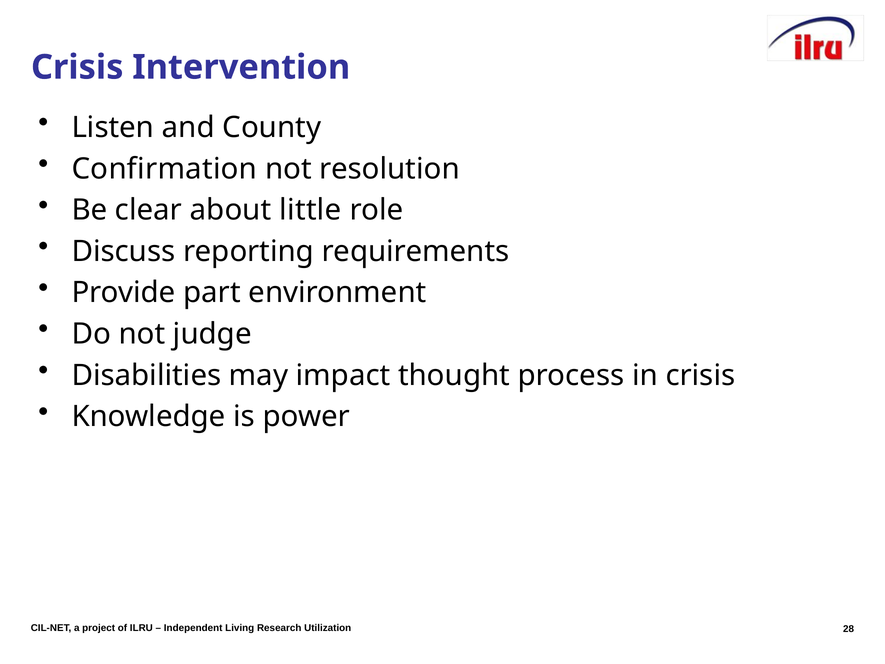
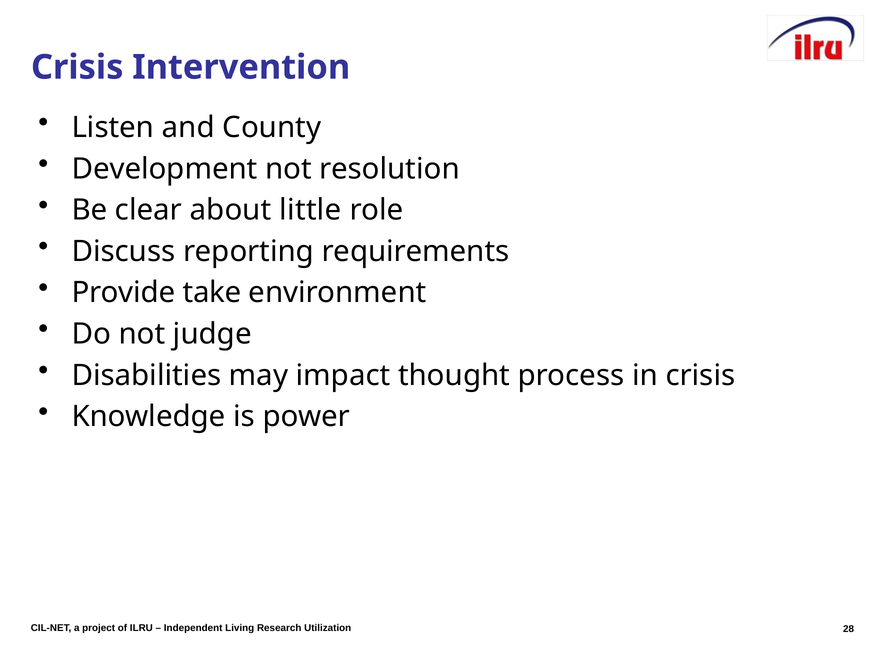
Confirmation: Confirmation -> Development (165, 169)
part: part -> take (212, 293)
